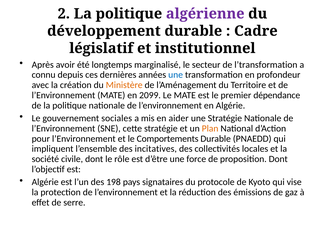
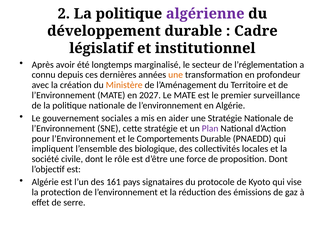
l’transformation: l’transformation -> l’réglementation (266, 65)
une colour: blue -> orange (176, 75)
2099: 2099 -> 2027 (150, 96)
dépendance: dépendance -> surveillance (277, 96)
Plan colour: orange -> purple (210, 129)
incitatives: incitatives -> biologique (156, 149)
198: 198 -> 161 (114, 183)
